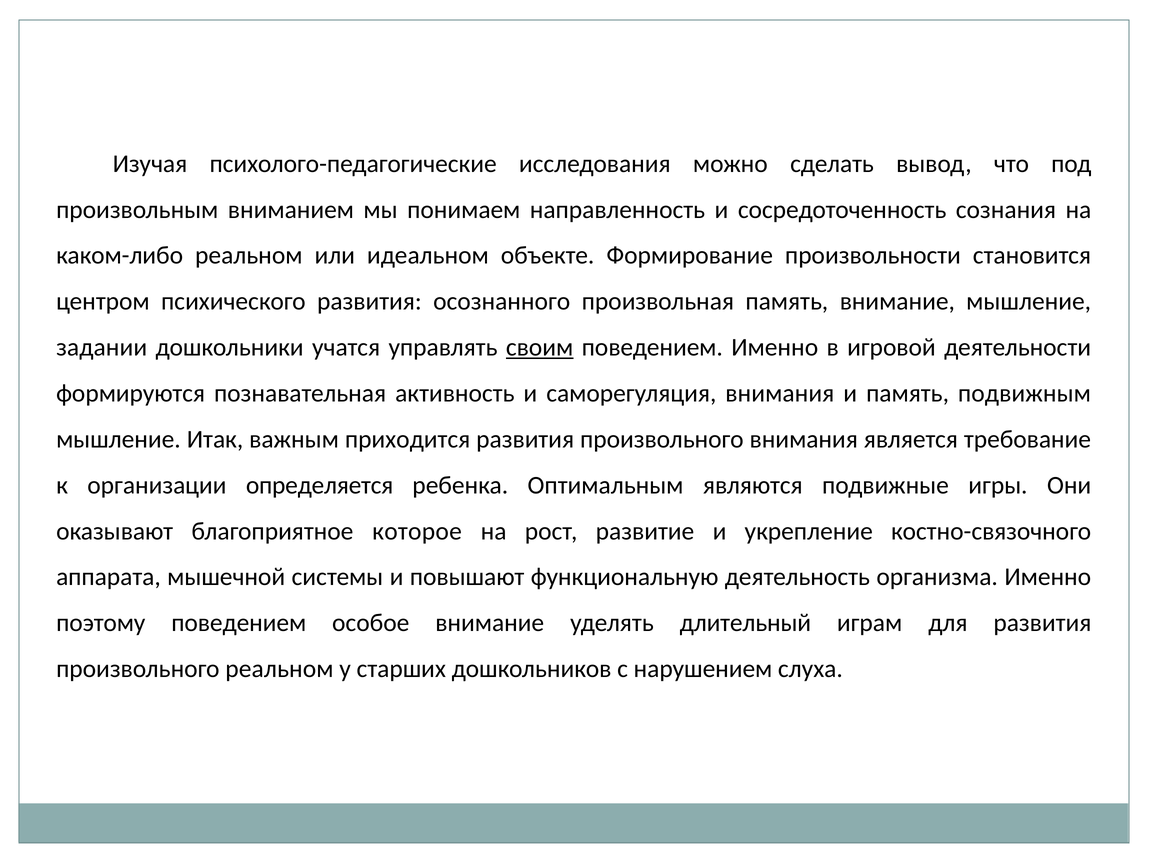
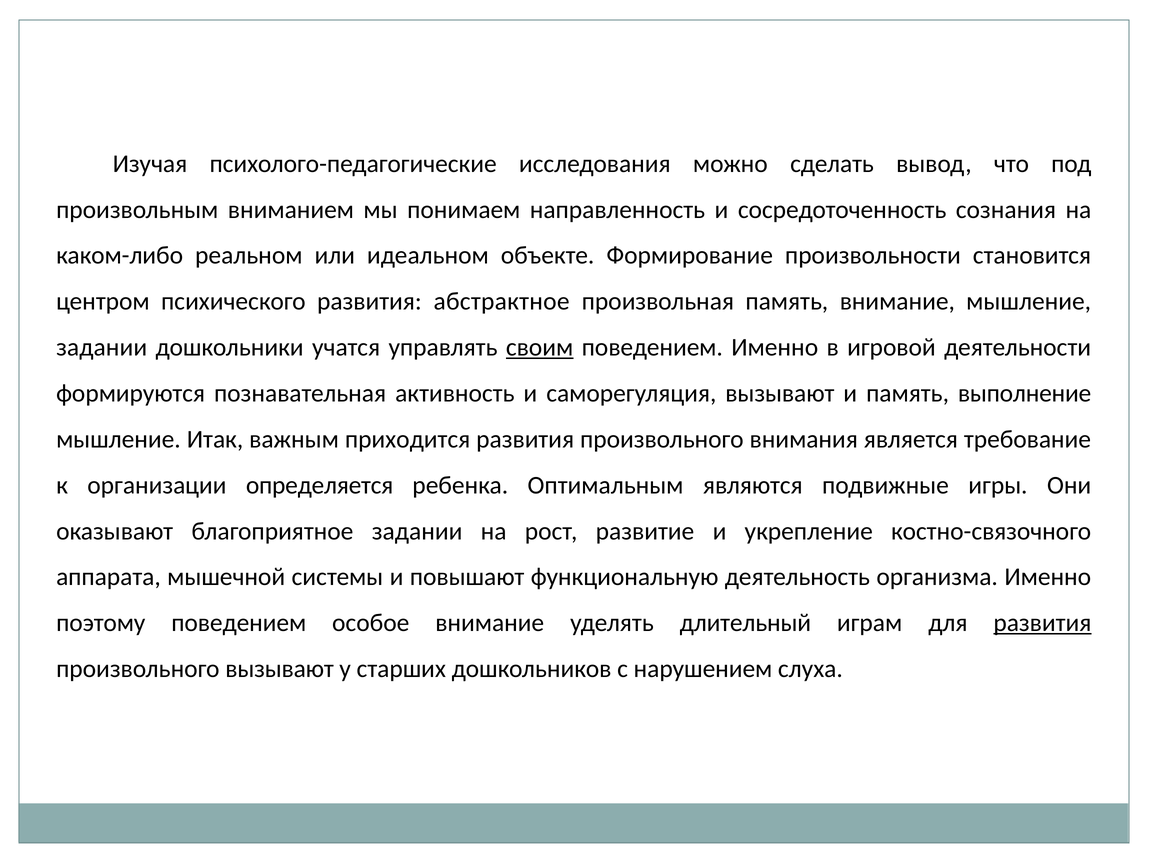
осознанного: осознанного -> абстрактное (502, 301)
саморегуляция внимания: внимания -> вызывают (780, 393)
подвижным: подвижным -> выполнение (1025, 393)
благоприятное которое: которое -> задании (417, 531)
развития underline: none -> present (1042, 623)
произвольного реальном: реальном -> вызывают (280, 669)
